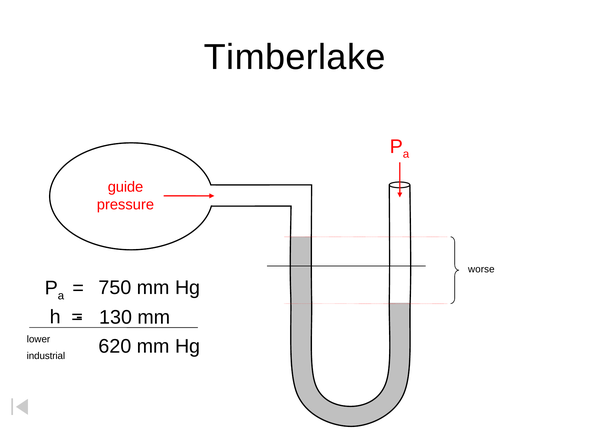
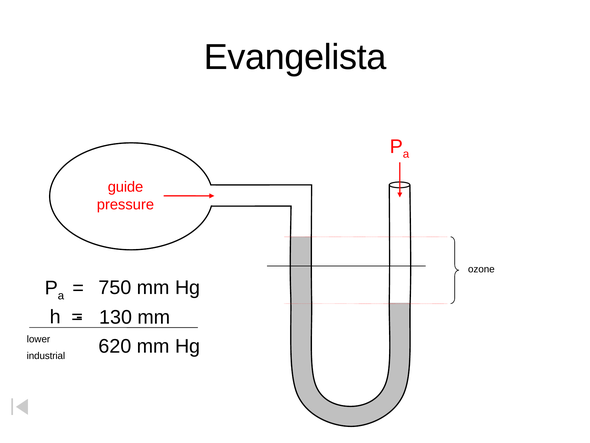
Timberlake: Timberlake -> Evangelista (295, 57)
worse: worse -> ozone (481, 269)
